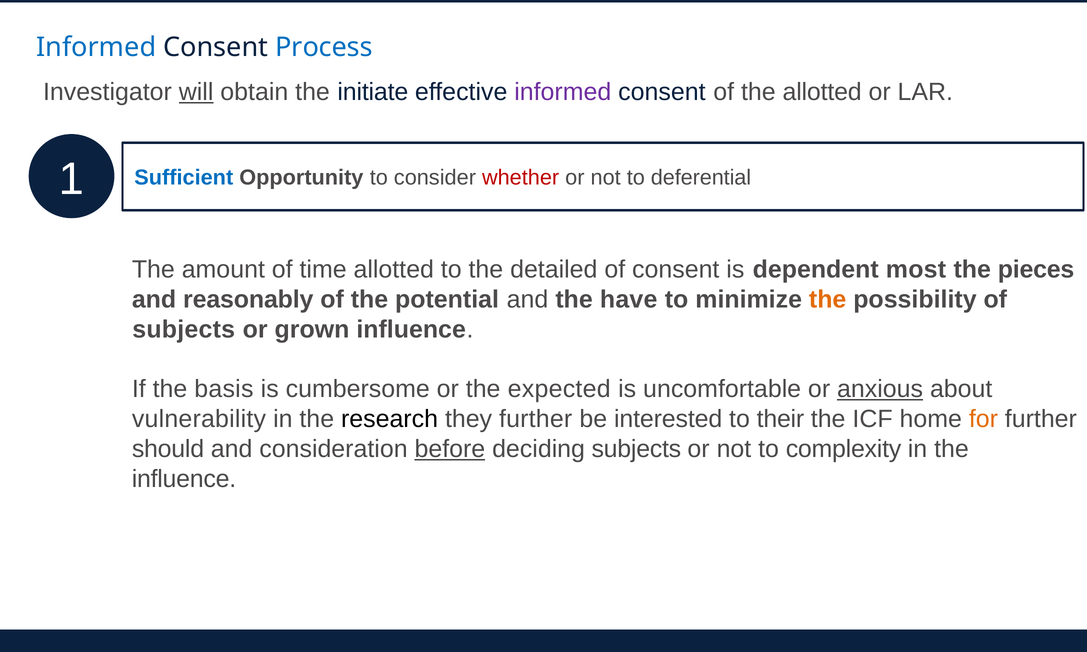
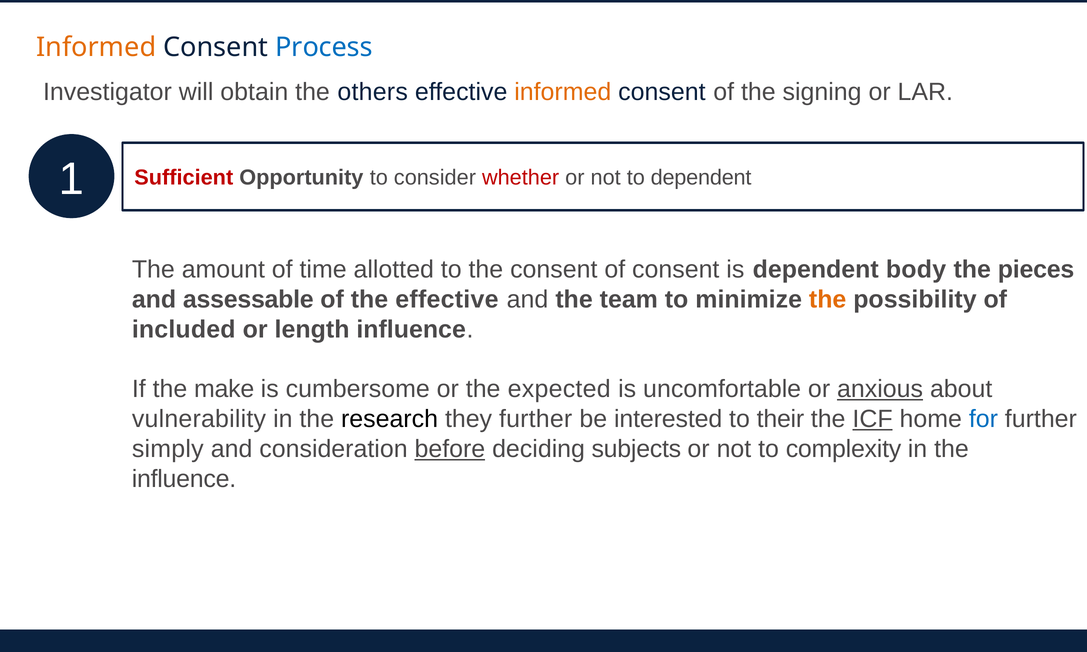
Informed colour: blue -> orange (96, 47)
will underline: present -> none (196, 92)
initiate: initiate -> others (373, 92)
informed colour: purple -> orange (563, 92)
the allotted: allotted -> signing (822, 92)
Sufficient colour: blue -> red (184, 177)
to deferential: deferential -> dependent (701, 177)
the detailed: detailed -> consent (554, 270)
most: most -> body (916, 270)
reasonably: reasonably -> assessable (248, 300)
the potential: potential -> effective (447, 300)
have: have -> team (629, 300)
subjects: subjects -> included (184, 329)
grown: grown -> length (312, 329)
basis: basis -> make (224, 389)
ICF underline: none -> present (873, 419)
for colour: orange -> blue (983, 419)
should: should -> simply (168, 449)
